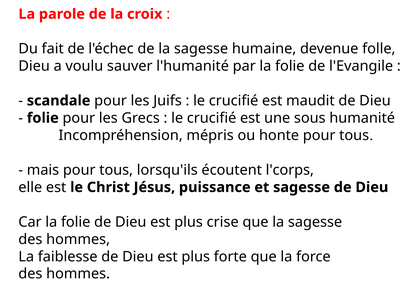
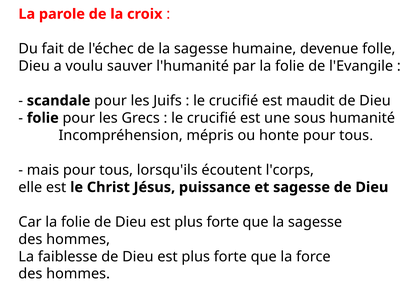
crise: crise -> forte (223, 222)
